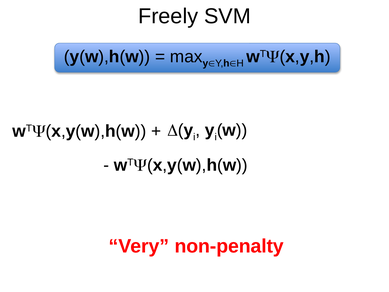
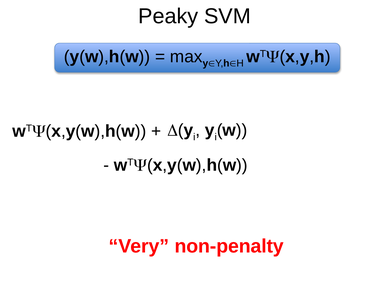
Freely: Freely -> Peaky (168, 16)
